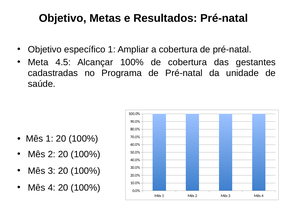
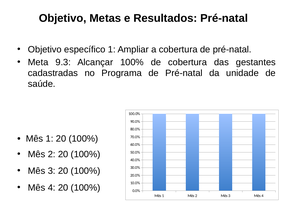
4.5: 4.5 -> 9.3 (63, 62)
